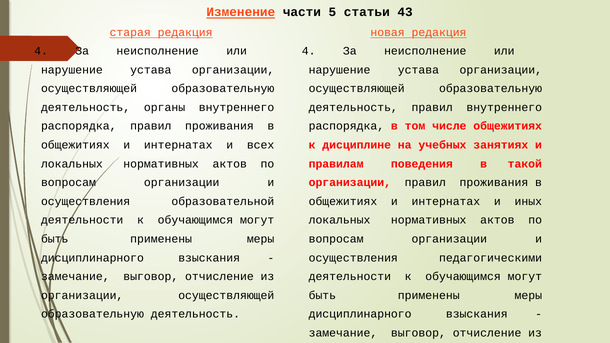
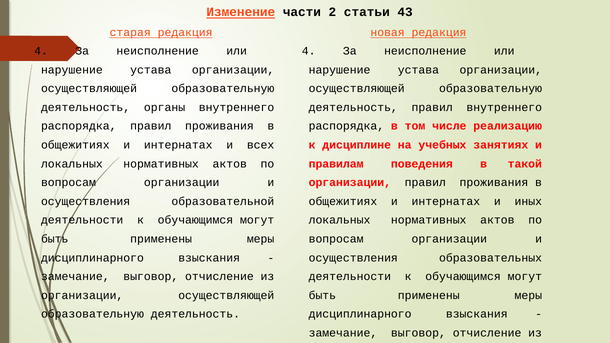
5: 5 -> 2 (332, 12)
числе общежитиях: общежитиях -> реализацию (508, 126)
педагогическими: педагогическими -> образовательных (491, 258)
